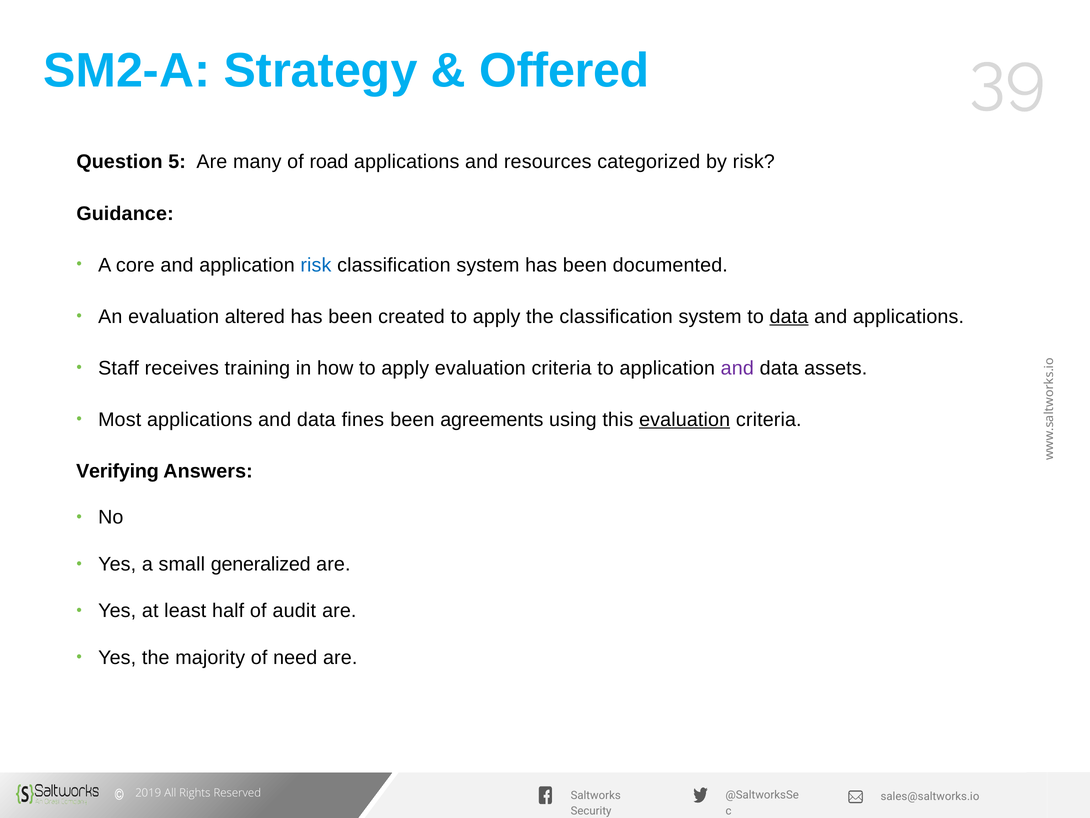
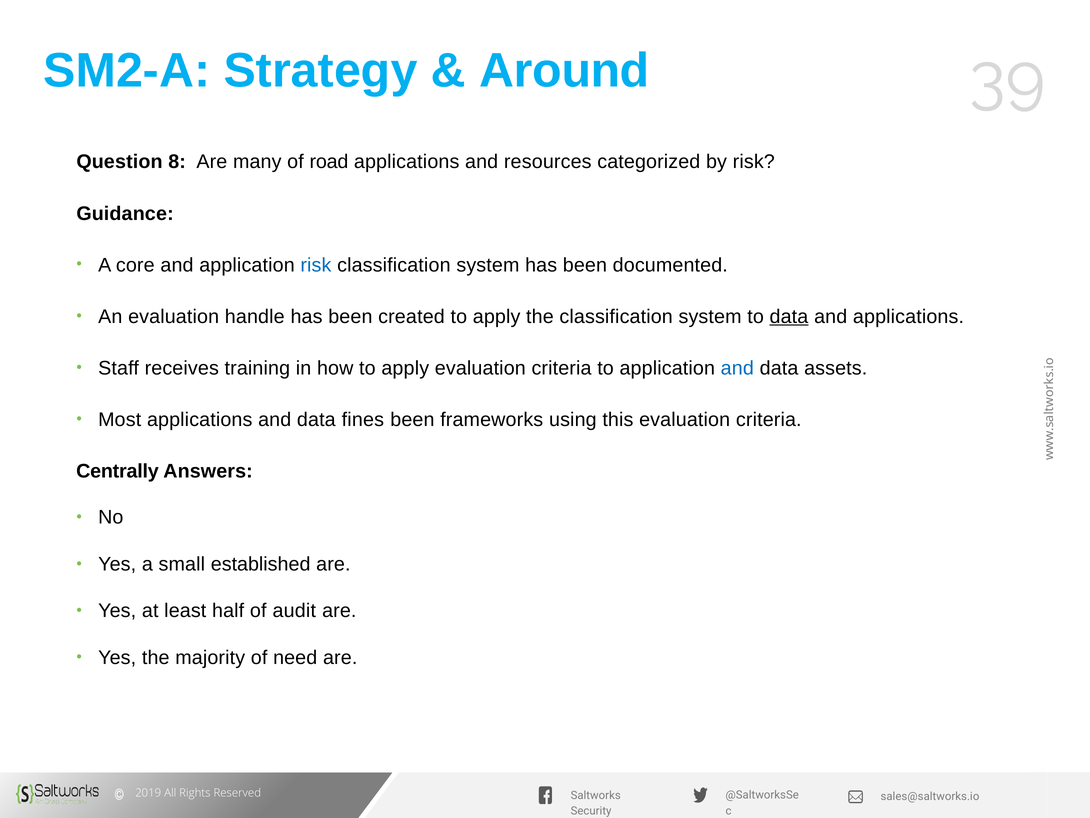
Offered: Offered -> Around (564, 71)
5: 5 -> 8 (177, 162)
altered: altered -> handle (255, 316)
and colour: purple -> blue (737, 368)
agreements: agreements -> frameworks (492, 419)
evaluation underline: present -> none (685, 419)
Verifying: Verifying -> Centrally (117, 471)
generalized: generalized -> established (261, 564)
